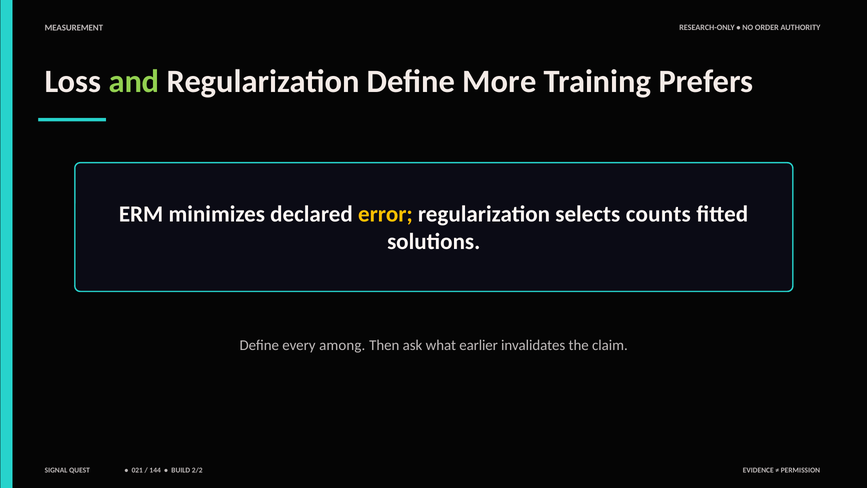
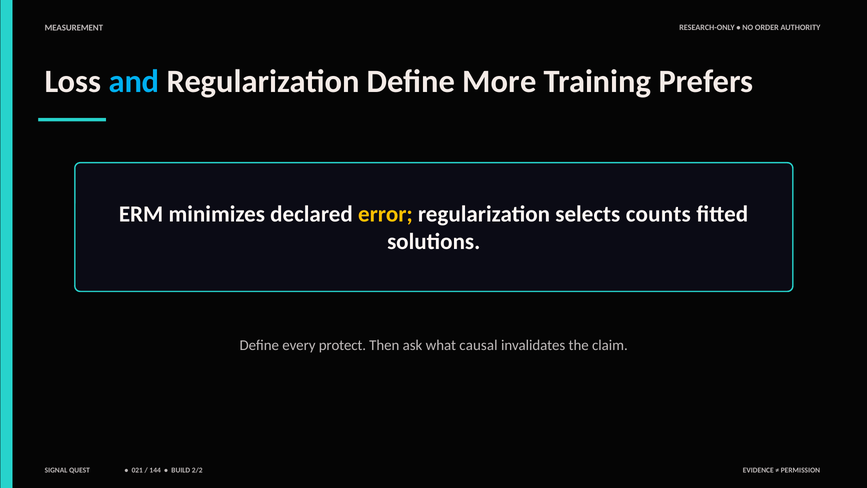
and colour: light green -> light blue (134, 82)
among: among -> protect (342, 345)
earlier: earlier -> causal (478, 345)
